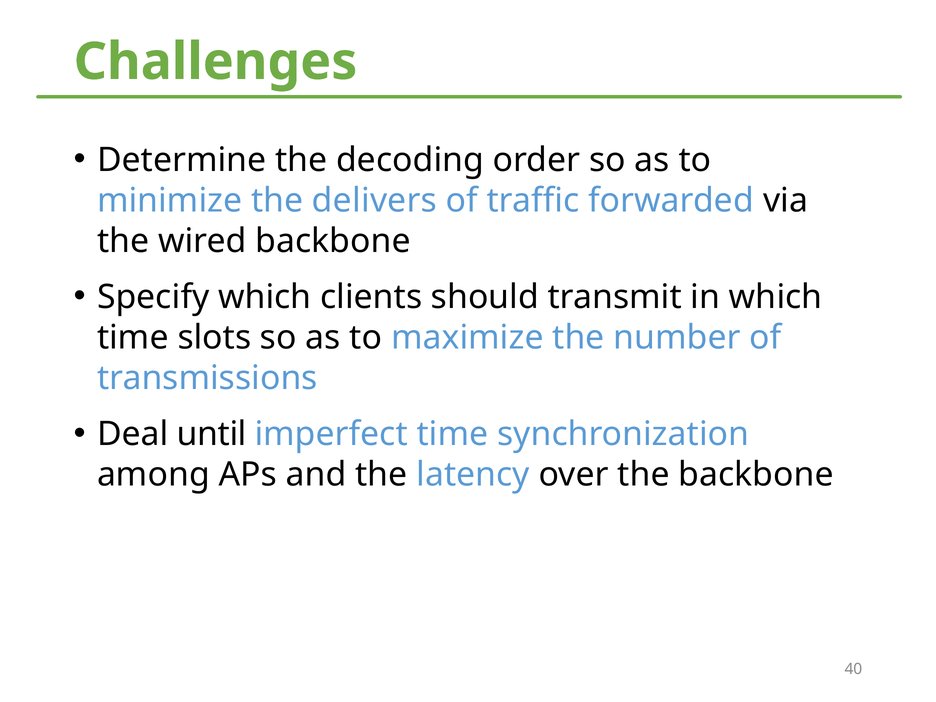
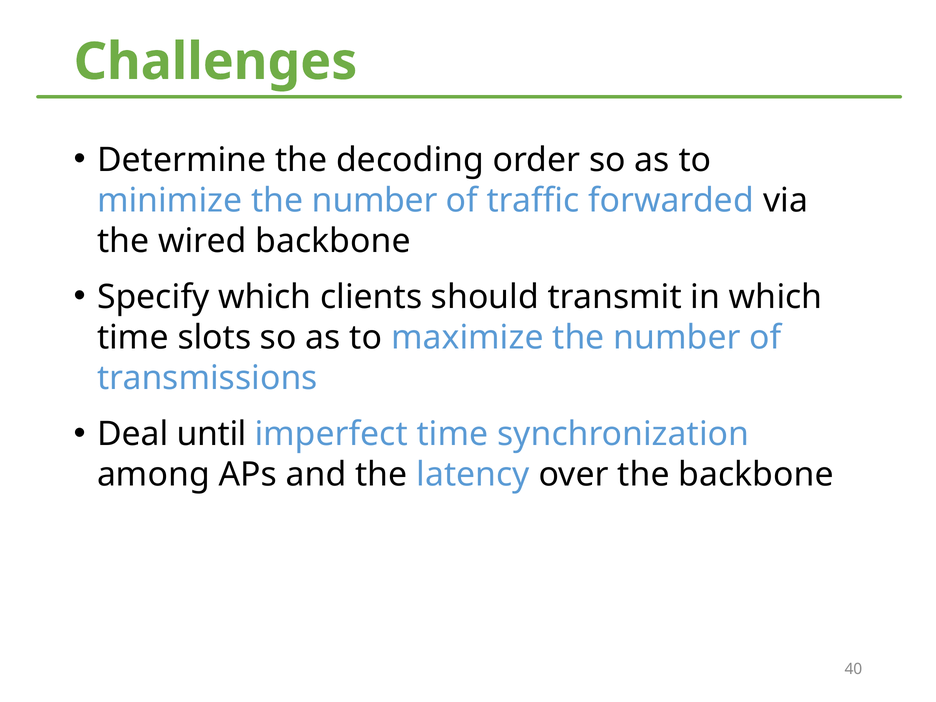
minimize the delivers: delivers -> number (375, 200)
